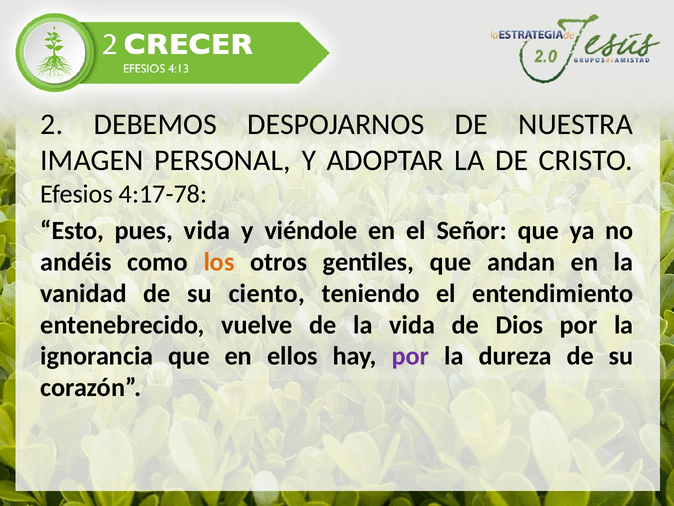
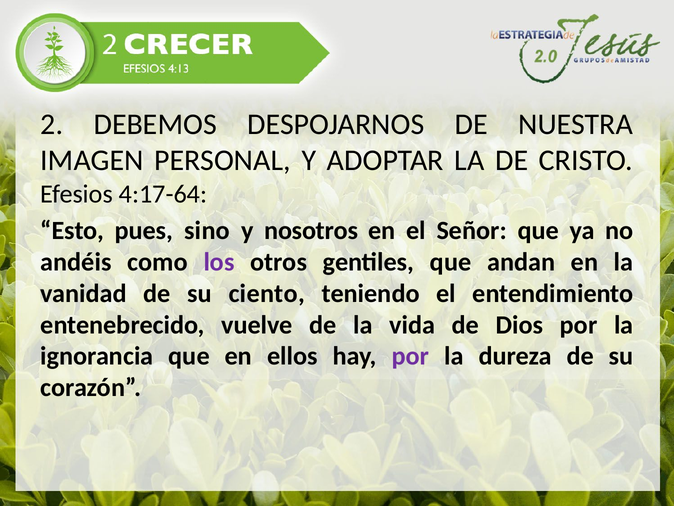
4:17-78: 4:17-78 -> 4:17-64 (163, 194)
pues vida: vida -> sino (207, 230)
viéndole: viéndole -> nosotros (311, 230)
los colour: orange -> purple (219, 262)
